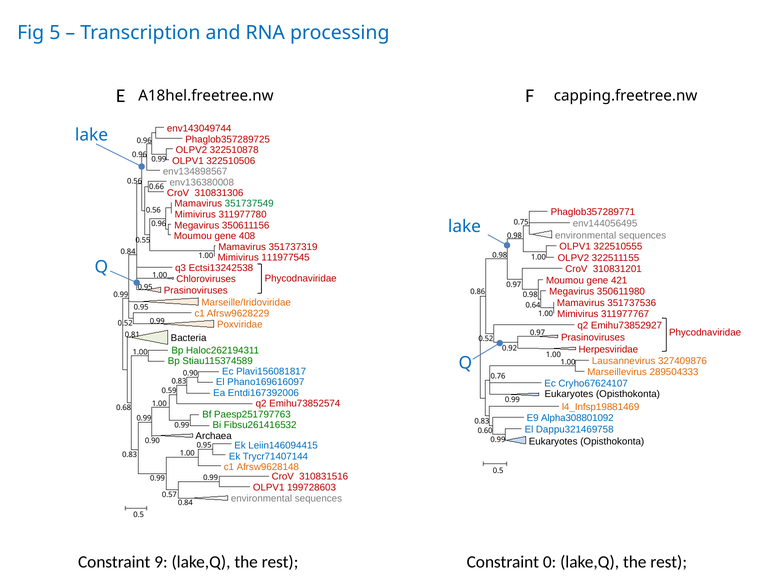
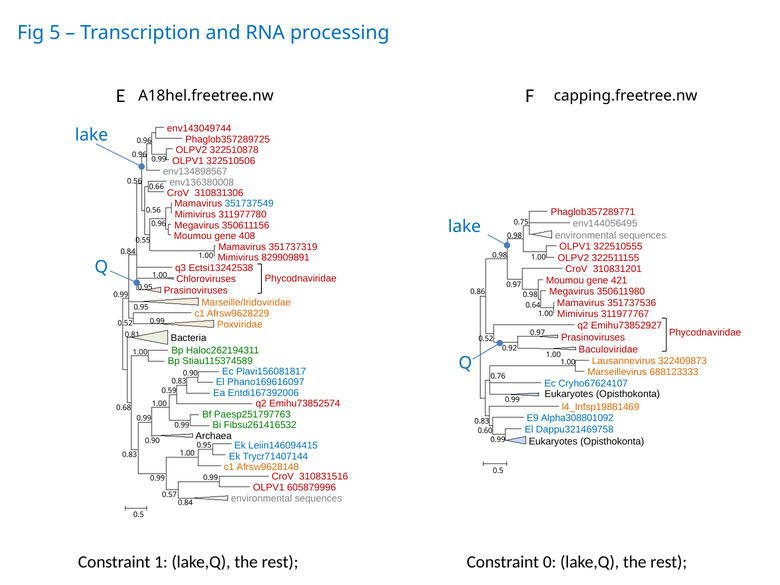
351737549 colour: green -> blue (249, 204)
111977545: 111977545 -> 829909891 (286, 257)
Herpesviridae: Herpesviridae -> Baculoviridae (608, 350)
327409876: 327409876 -> 322409873 (682, 361)
289504333: 289504333 -> 688123333 (674, 372)
199728603: 199728603 -> 605879996 (311, 488)
9: 9 -> 1 (161, 562)
